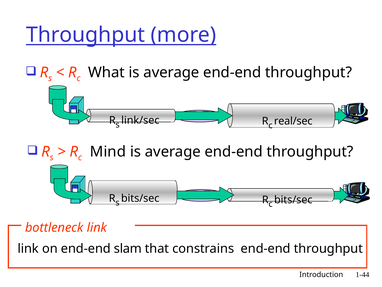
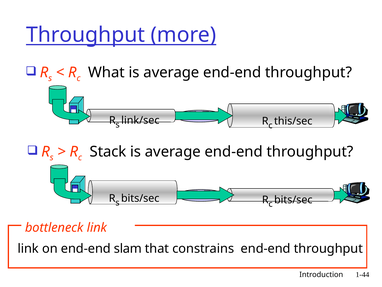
real/sec: real/sec -> this/sec (293, 121)
Mind: Mind -> Stack (108, 151)
